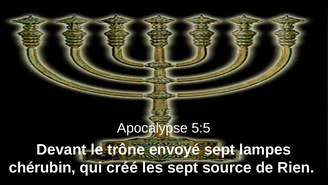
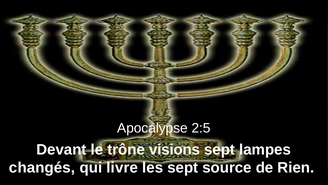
5:5: 5:5 -> 2:5 (201, 128)
envoyé: envoyé -> visions (175, 149)
chérubin: chérubin -> changés (42, 167)
créé: créé -> livre (122, 167)
